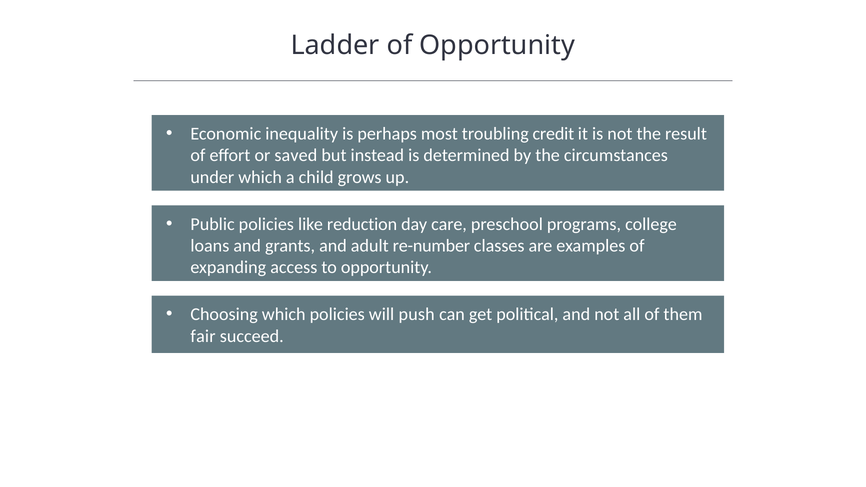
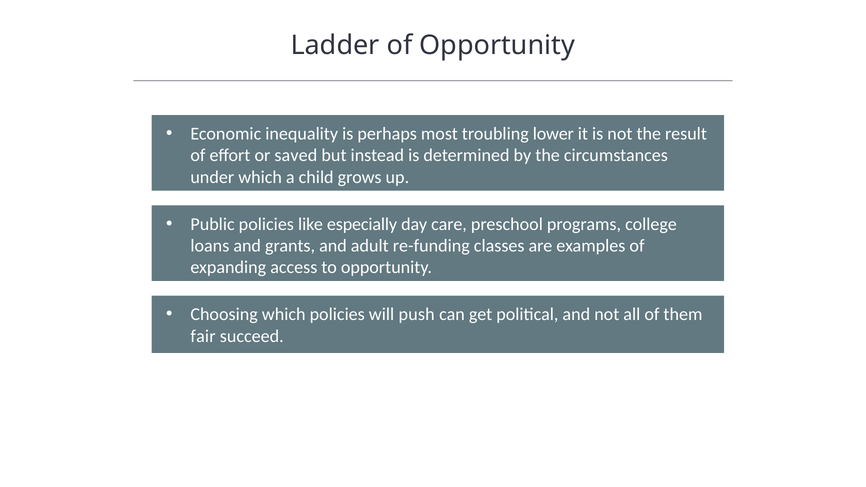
credit: credit -> lower (553, 134)
reduction: reduction -> especially (362, 224)
re-number: re-number -> re-funding (431, 246)
